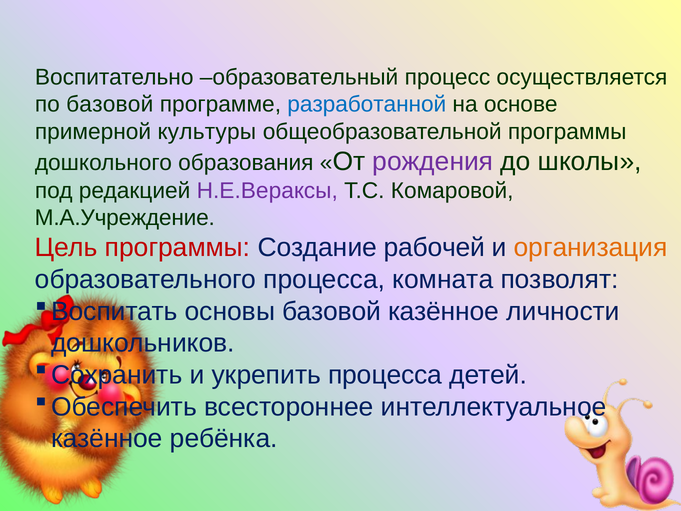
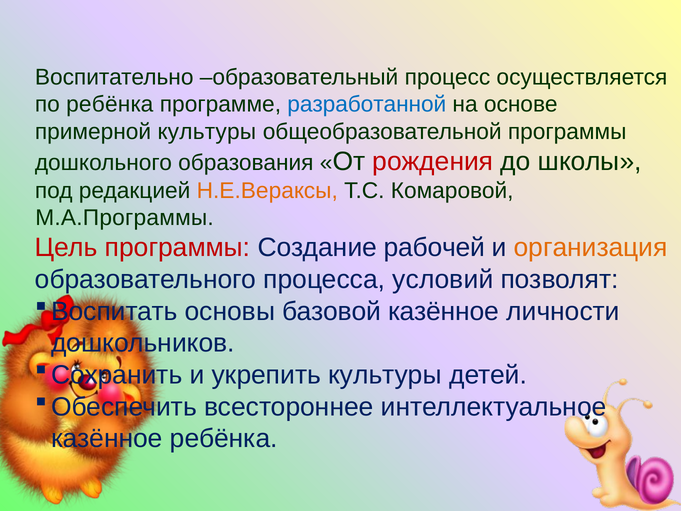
по базовой: базовой -> ребёнка (110, 104)
рождения colour: purple -> red (433, 161)
Н.Е.Вераксы colour: purple -> orange (267, 191)
М.А.Учреждение: М.А.Учреждение -> М.А.Программы (125, 218)
комната: комната -> условий (443, 279)
укрепить процесса: процесса -> культуры (385, 375)
